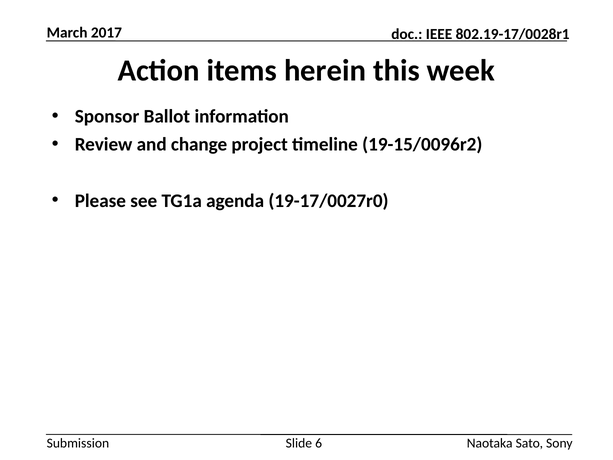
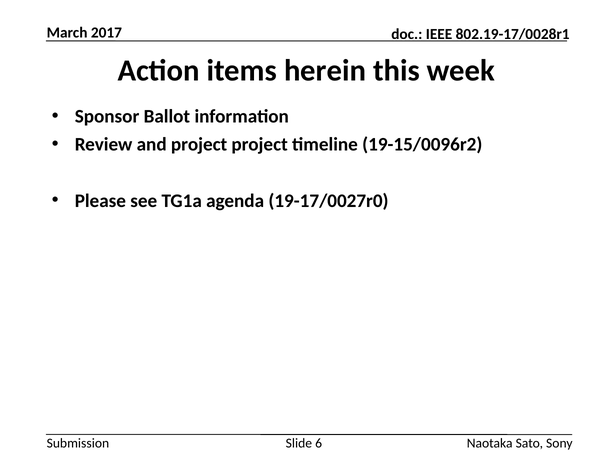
and change: change -> project (199, 144)
